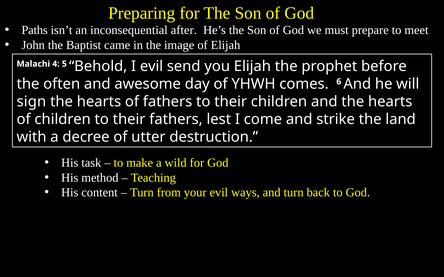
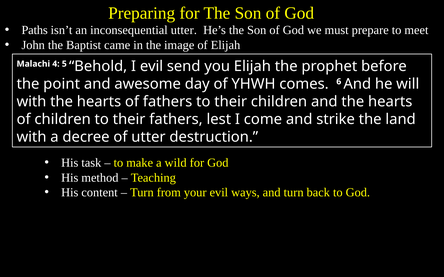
inconsequential after: after -> utter (184, 30)
often: often -> point (62, 84)
sign: sign -> with (31, 102)
